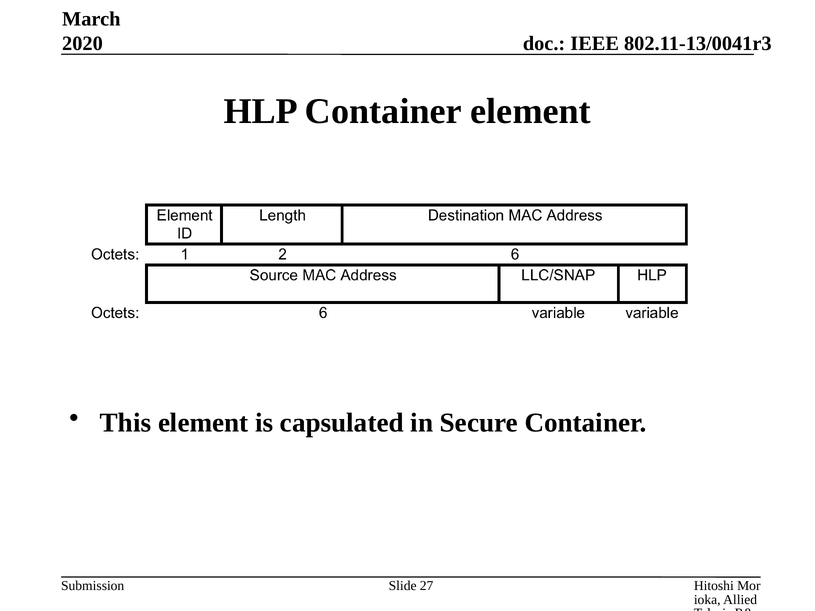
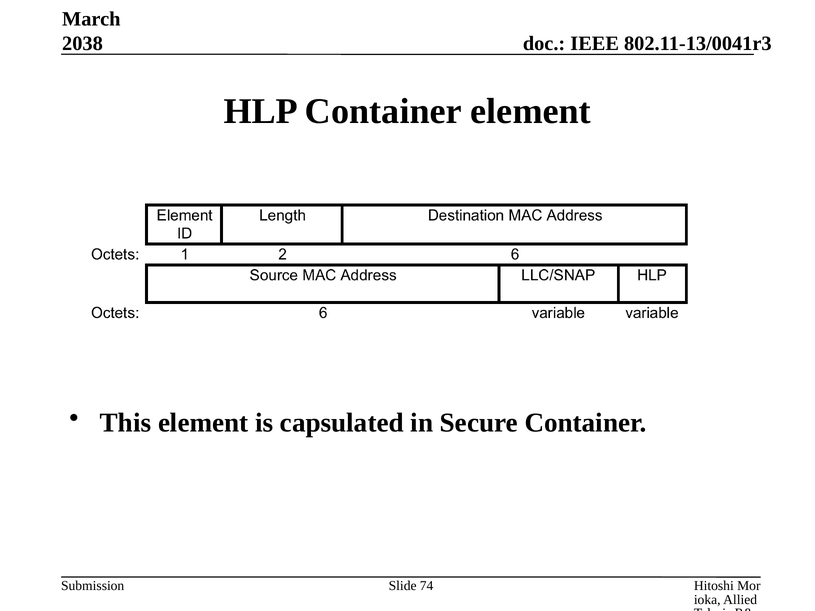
2020: 2020 -> 2038 (82, 43)
27: 27 -> 74 (427, 586)
